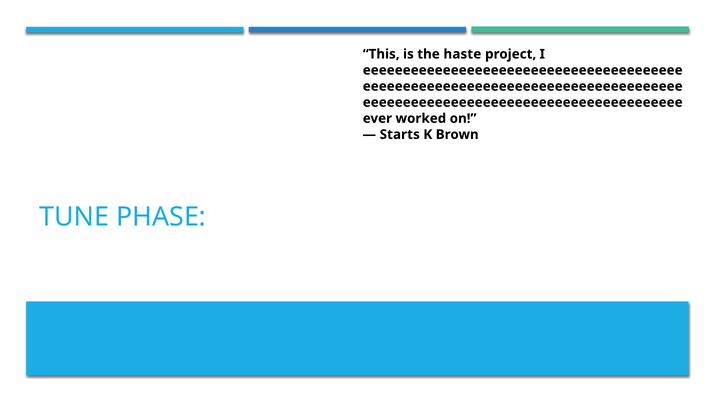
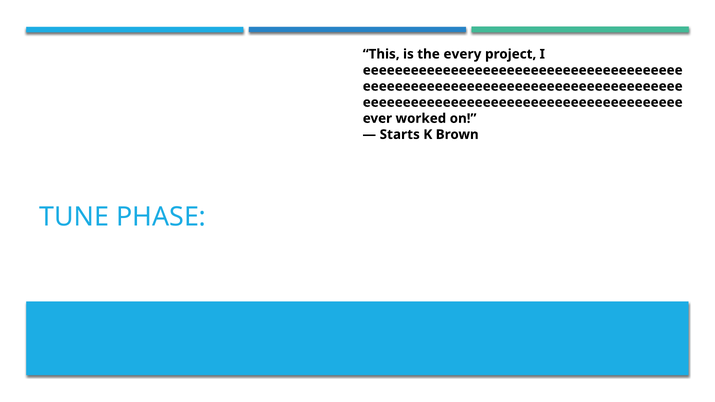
haste: haste -> every (462, 54)
